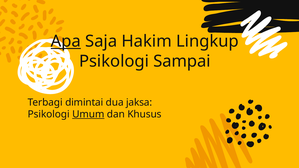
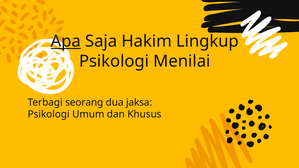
Sampai: Sampai -> Menilai (182, 61)
dimintai: dimintai -> seorang (84, 102)
Umum underline: present -> none (88, 114)
